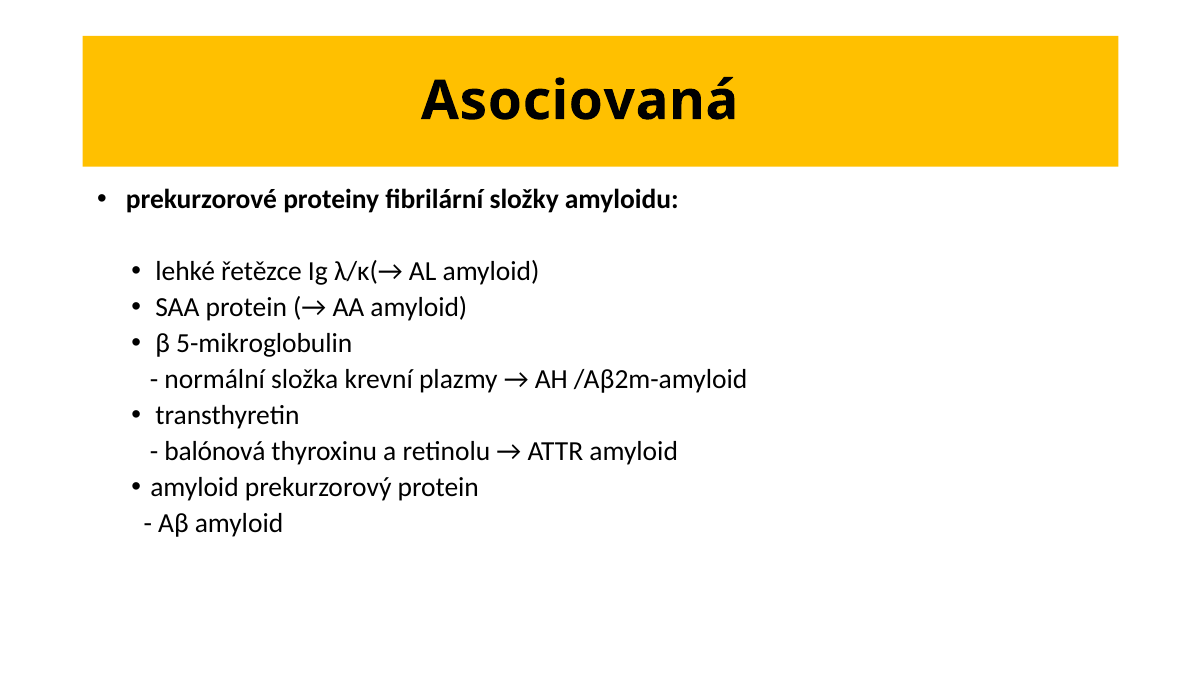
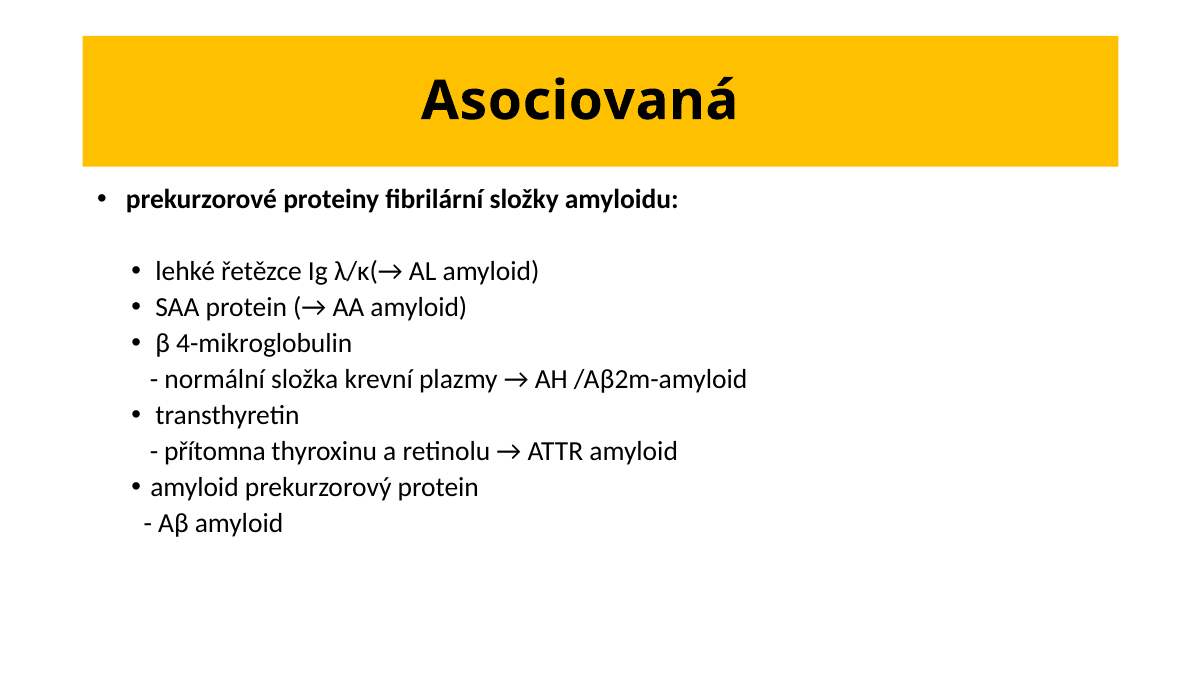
5-mikroglobulin: 5-mikroglobulin -> 4-mikroglobulin (264, 343)
balónová: balónová -> přítomna (215, 451)
